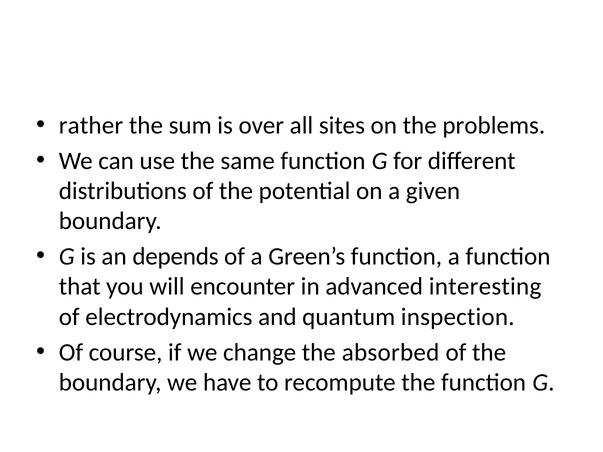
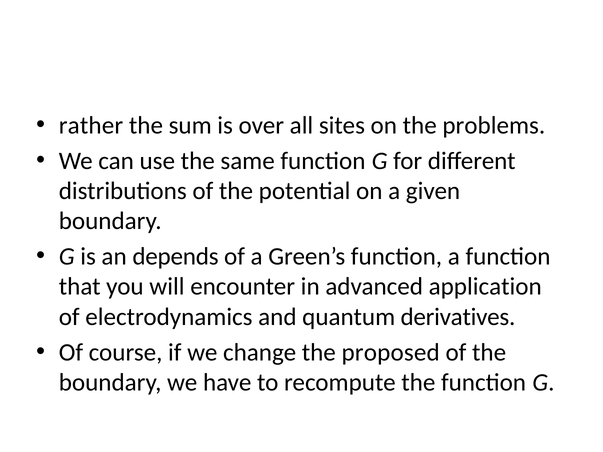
interesting: interesting -> application (485, 287)
inspection: inspection -> derivatives (458, 317)
absorbed: absorbed -> proposed (391, 353)
